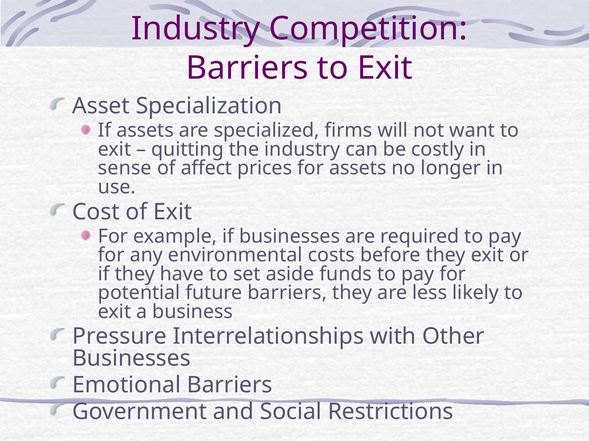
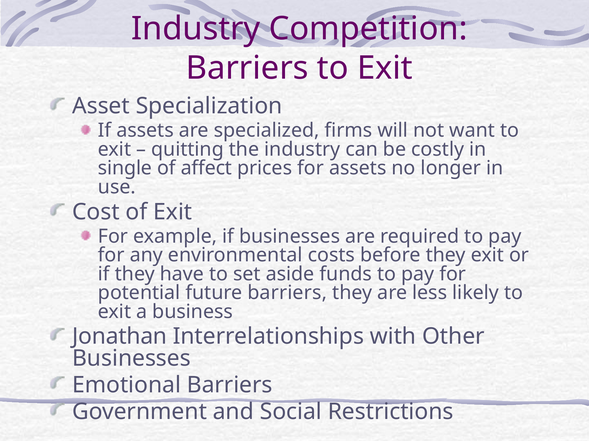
sense: sense -> single (125, 168)
Pressure: Pressure -> Jonathan (120, 337)
